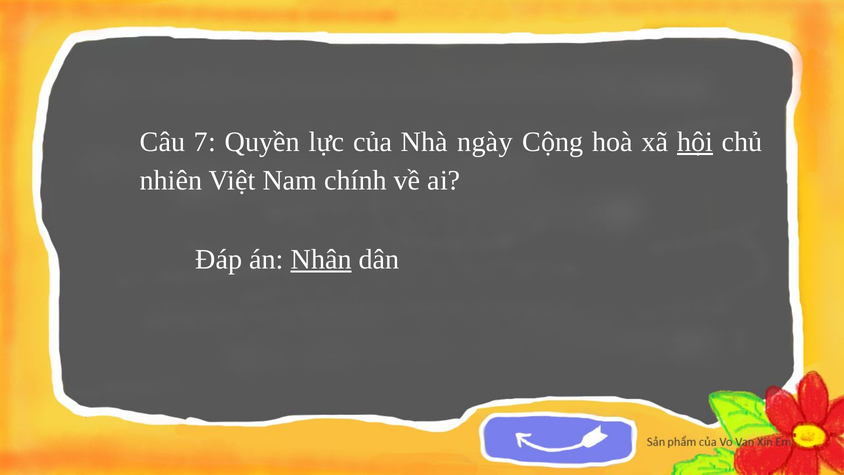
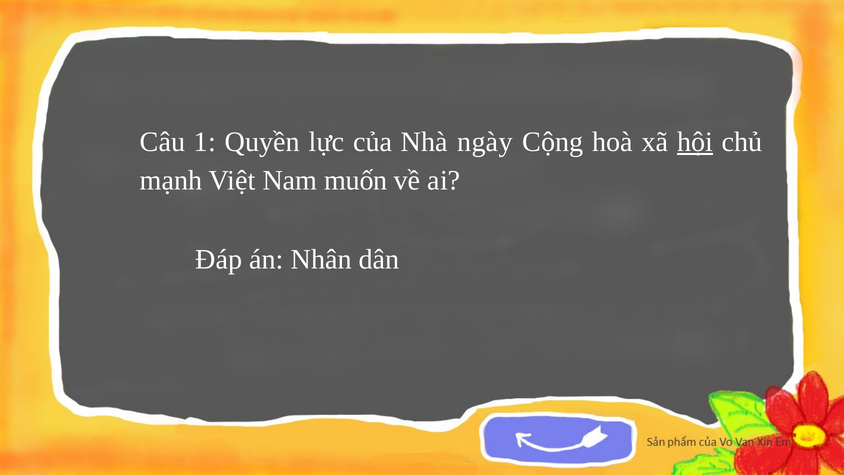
7: 7 -> 1 (205, 142)
nhiên: nhiên -> mạnh (171, 181)
chính: chính -> muốn (356, 181)
Nhân underline: present -> none (321, 259)
